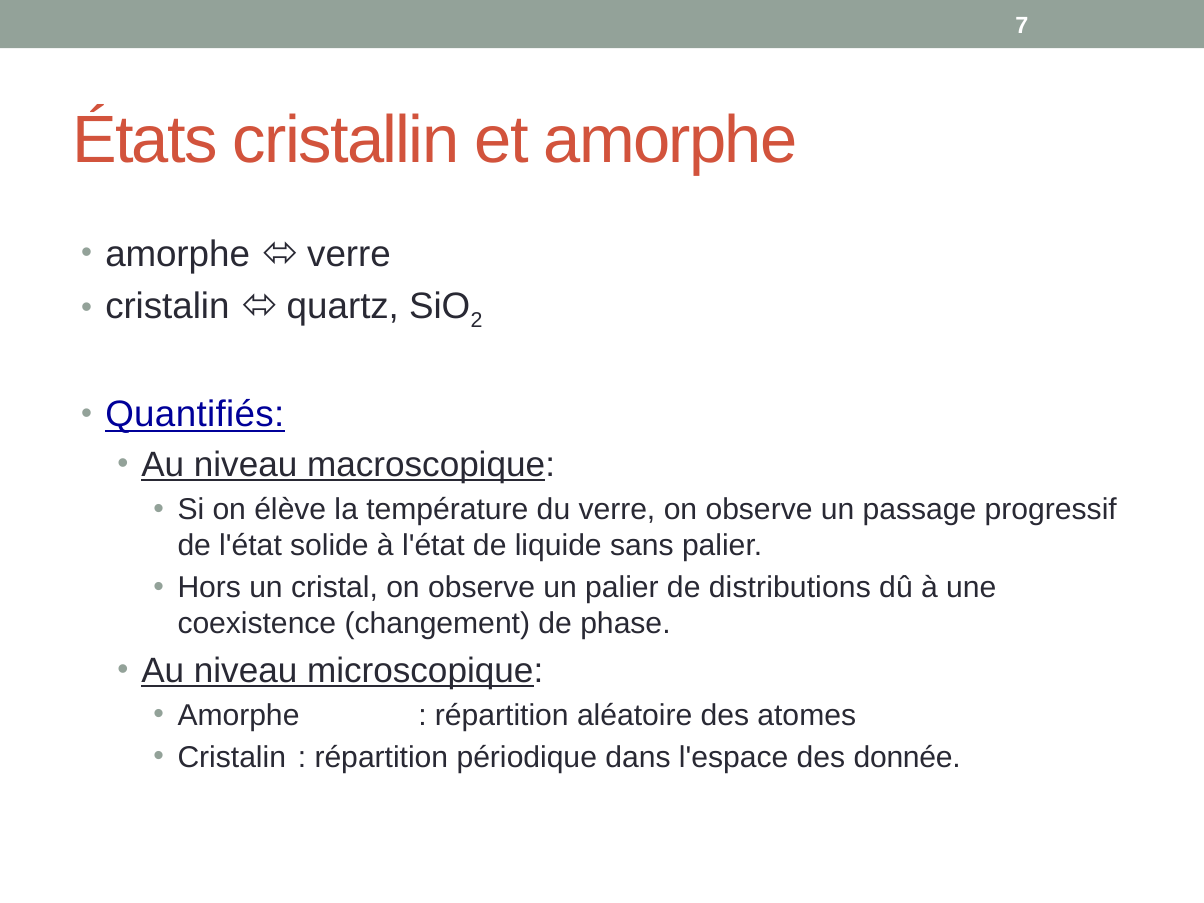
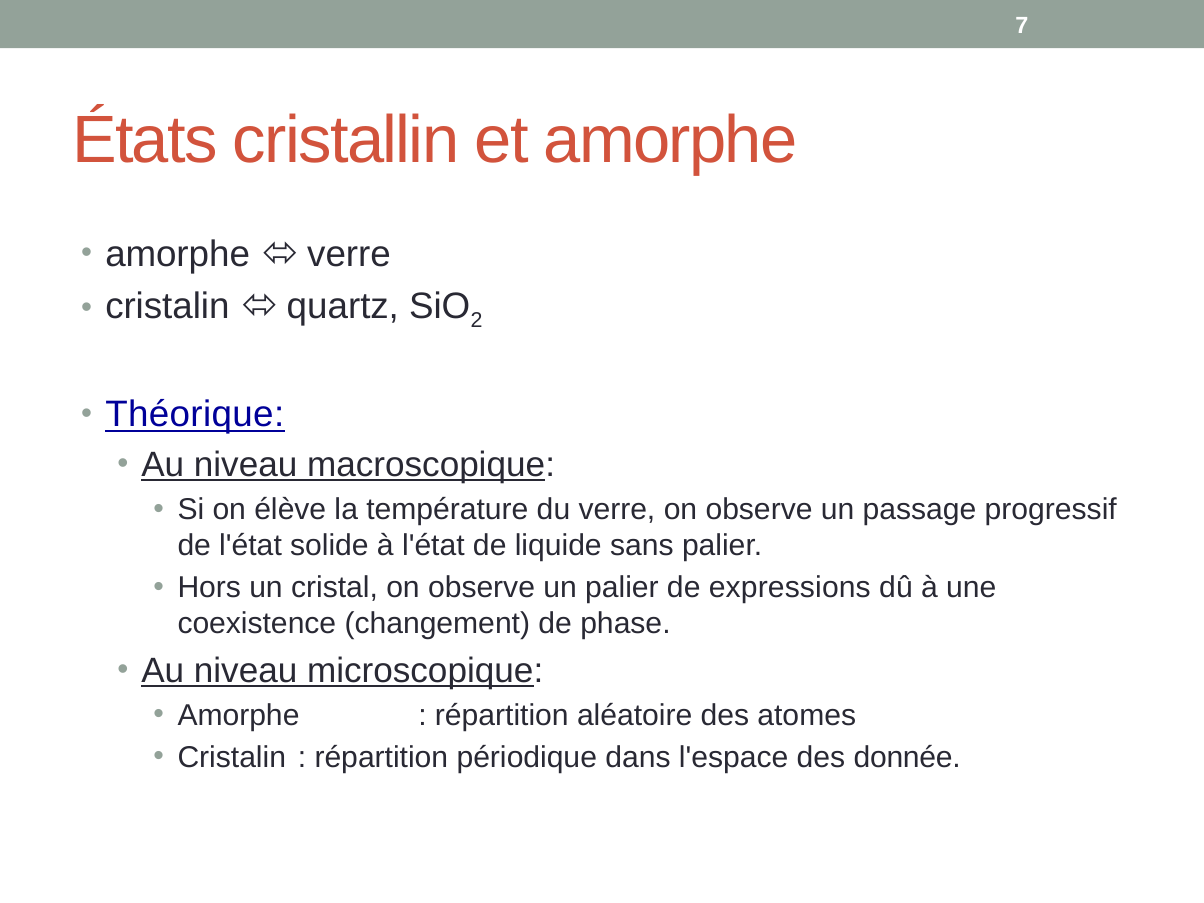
Quantifiés: Quantifiés -> Théorique (195, 415)
distributions: distributions -> expressions (790, 588)
